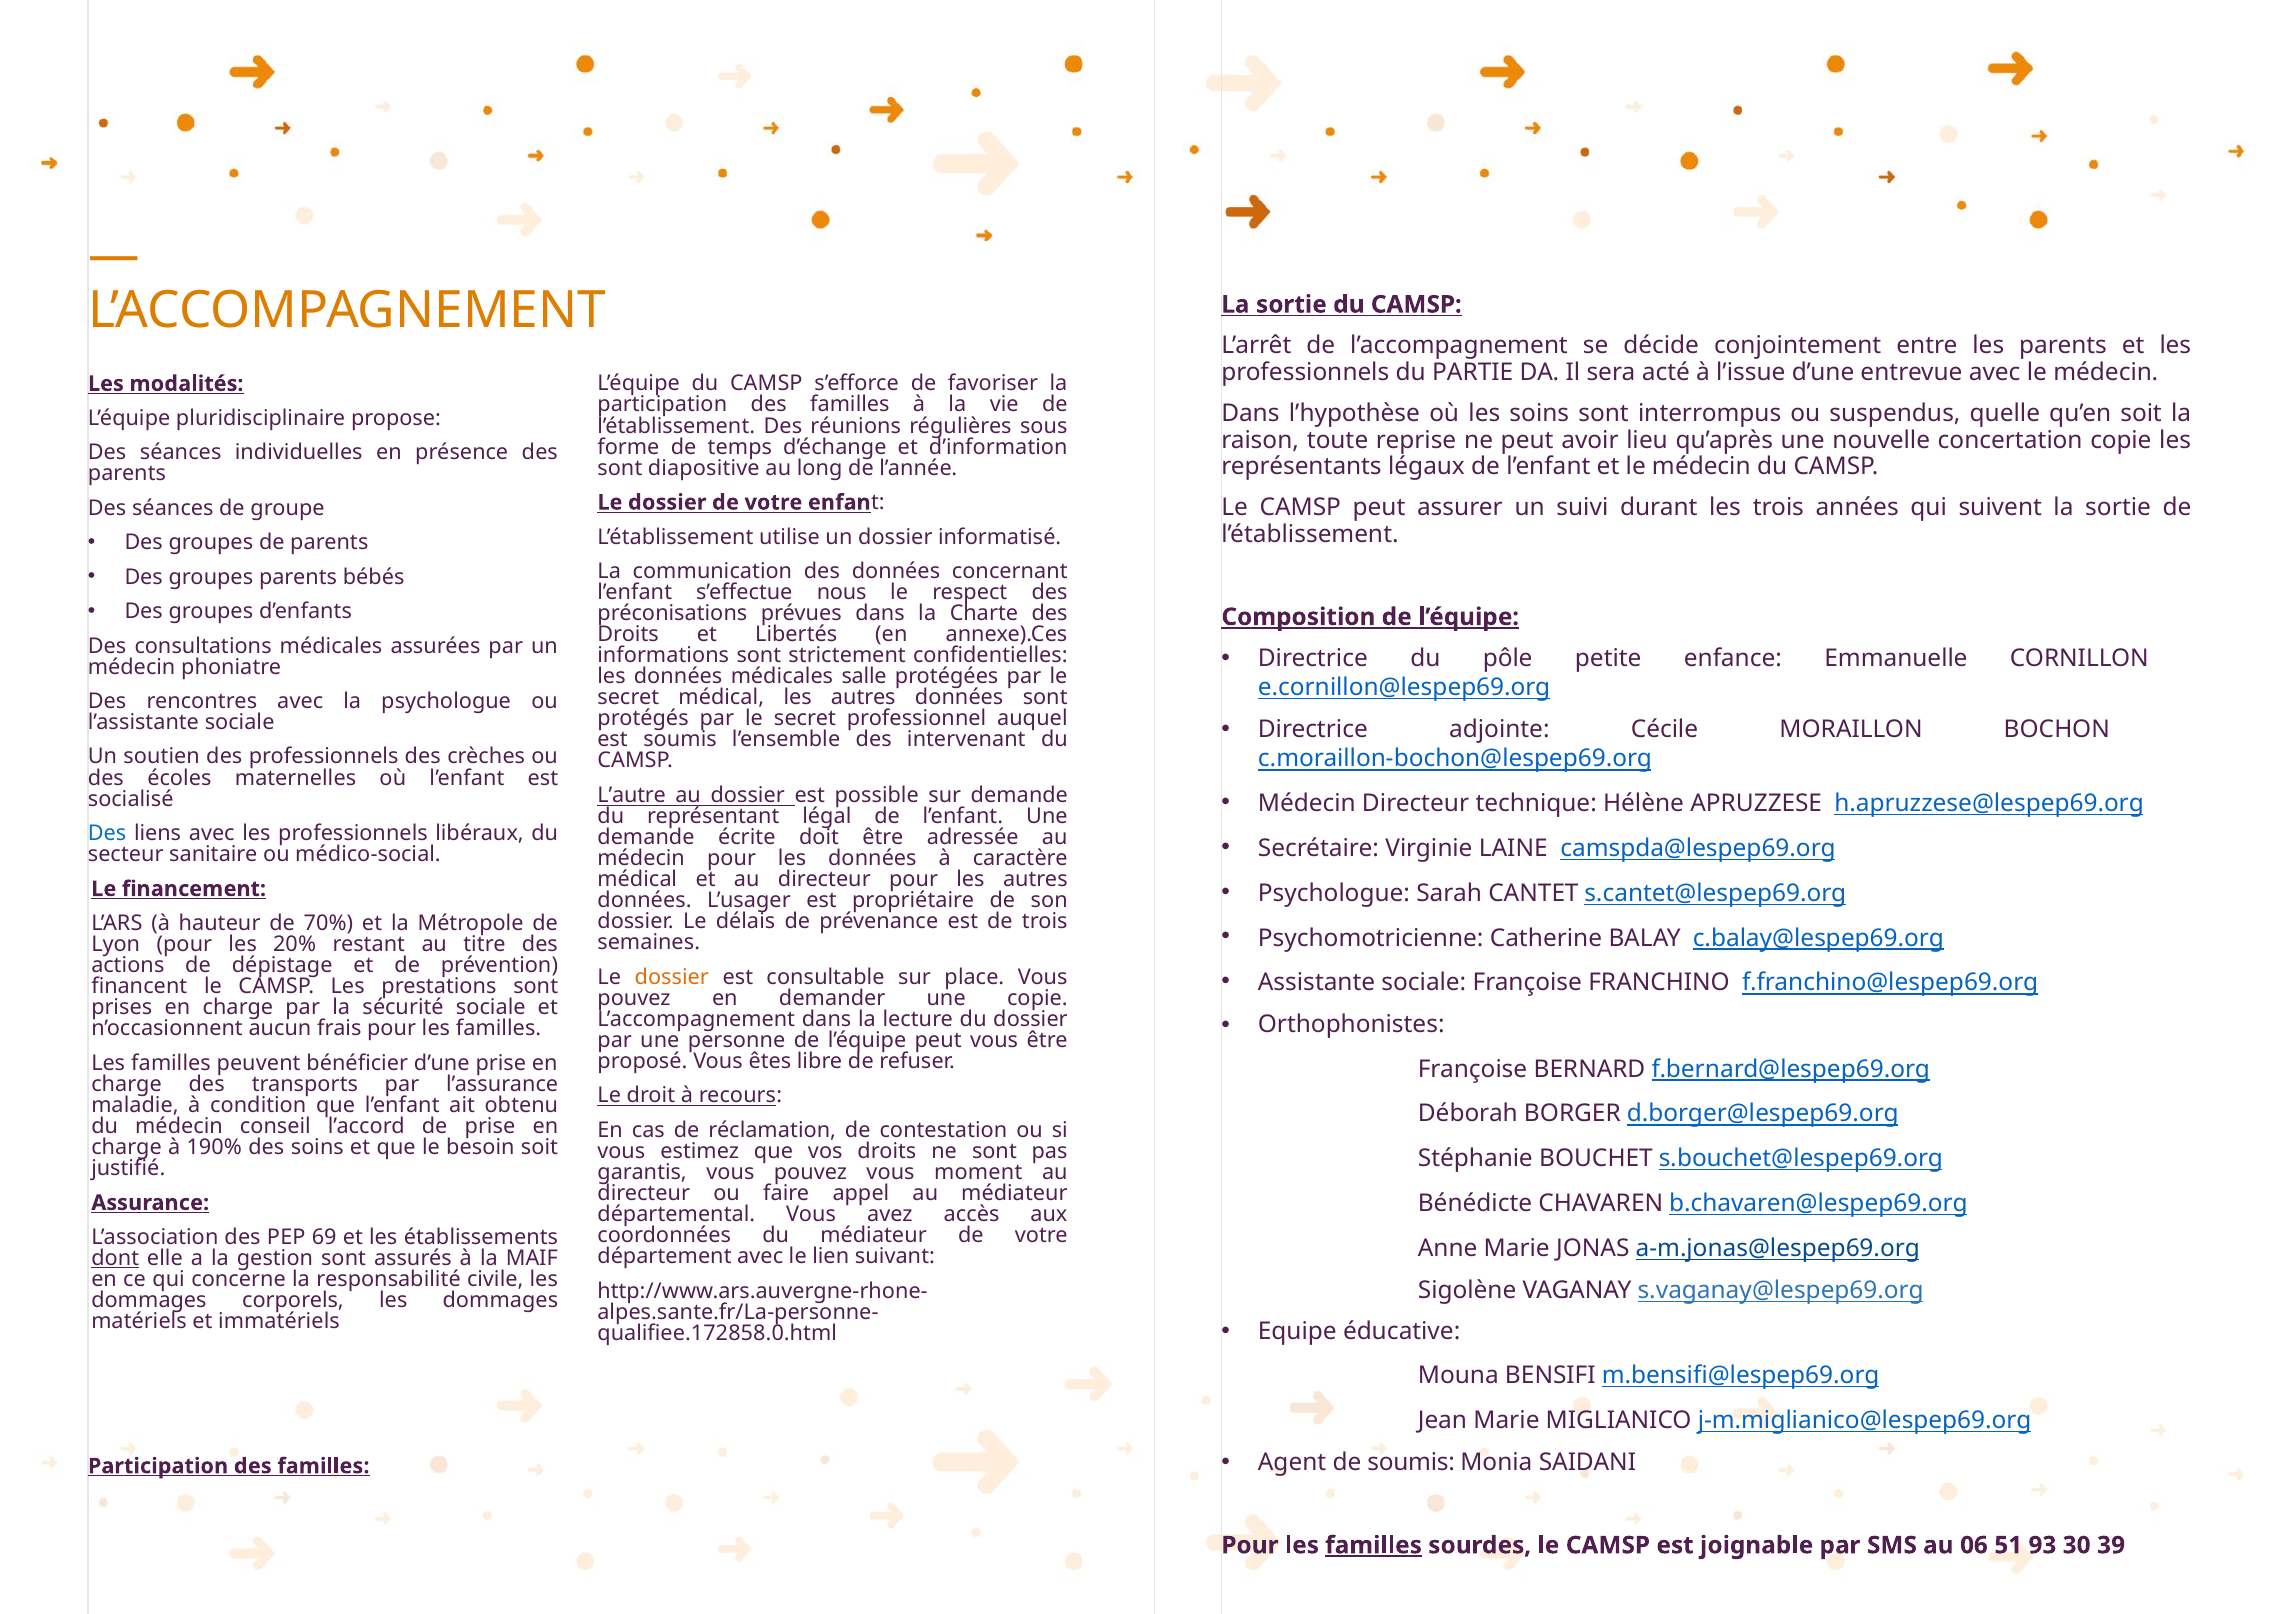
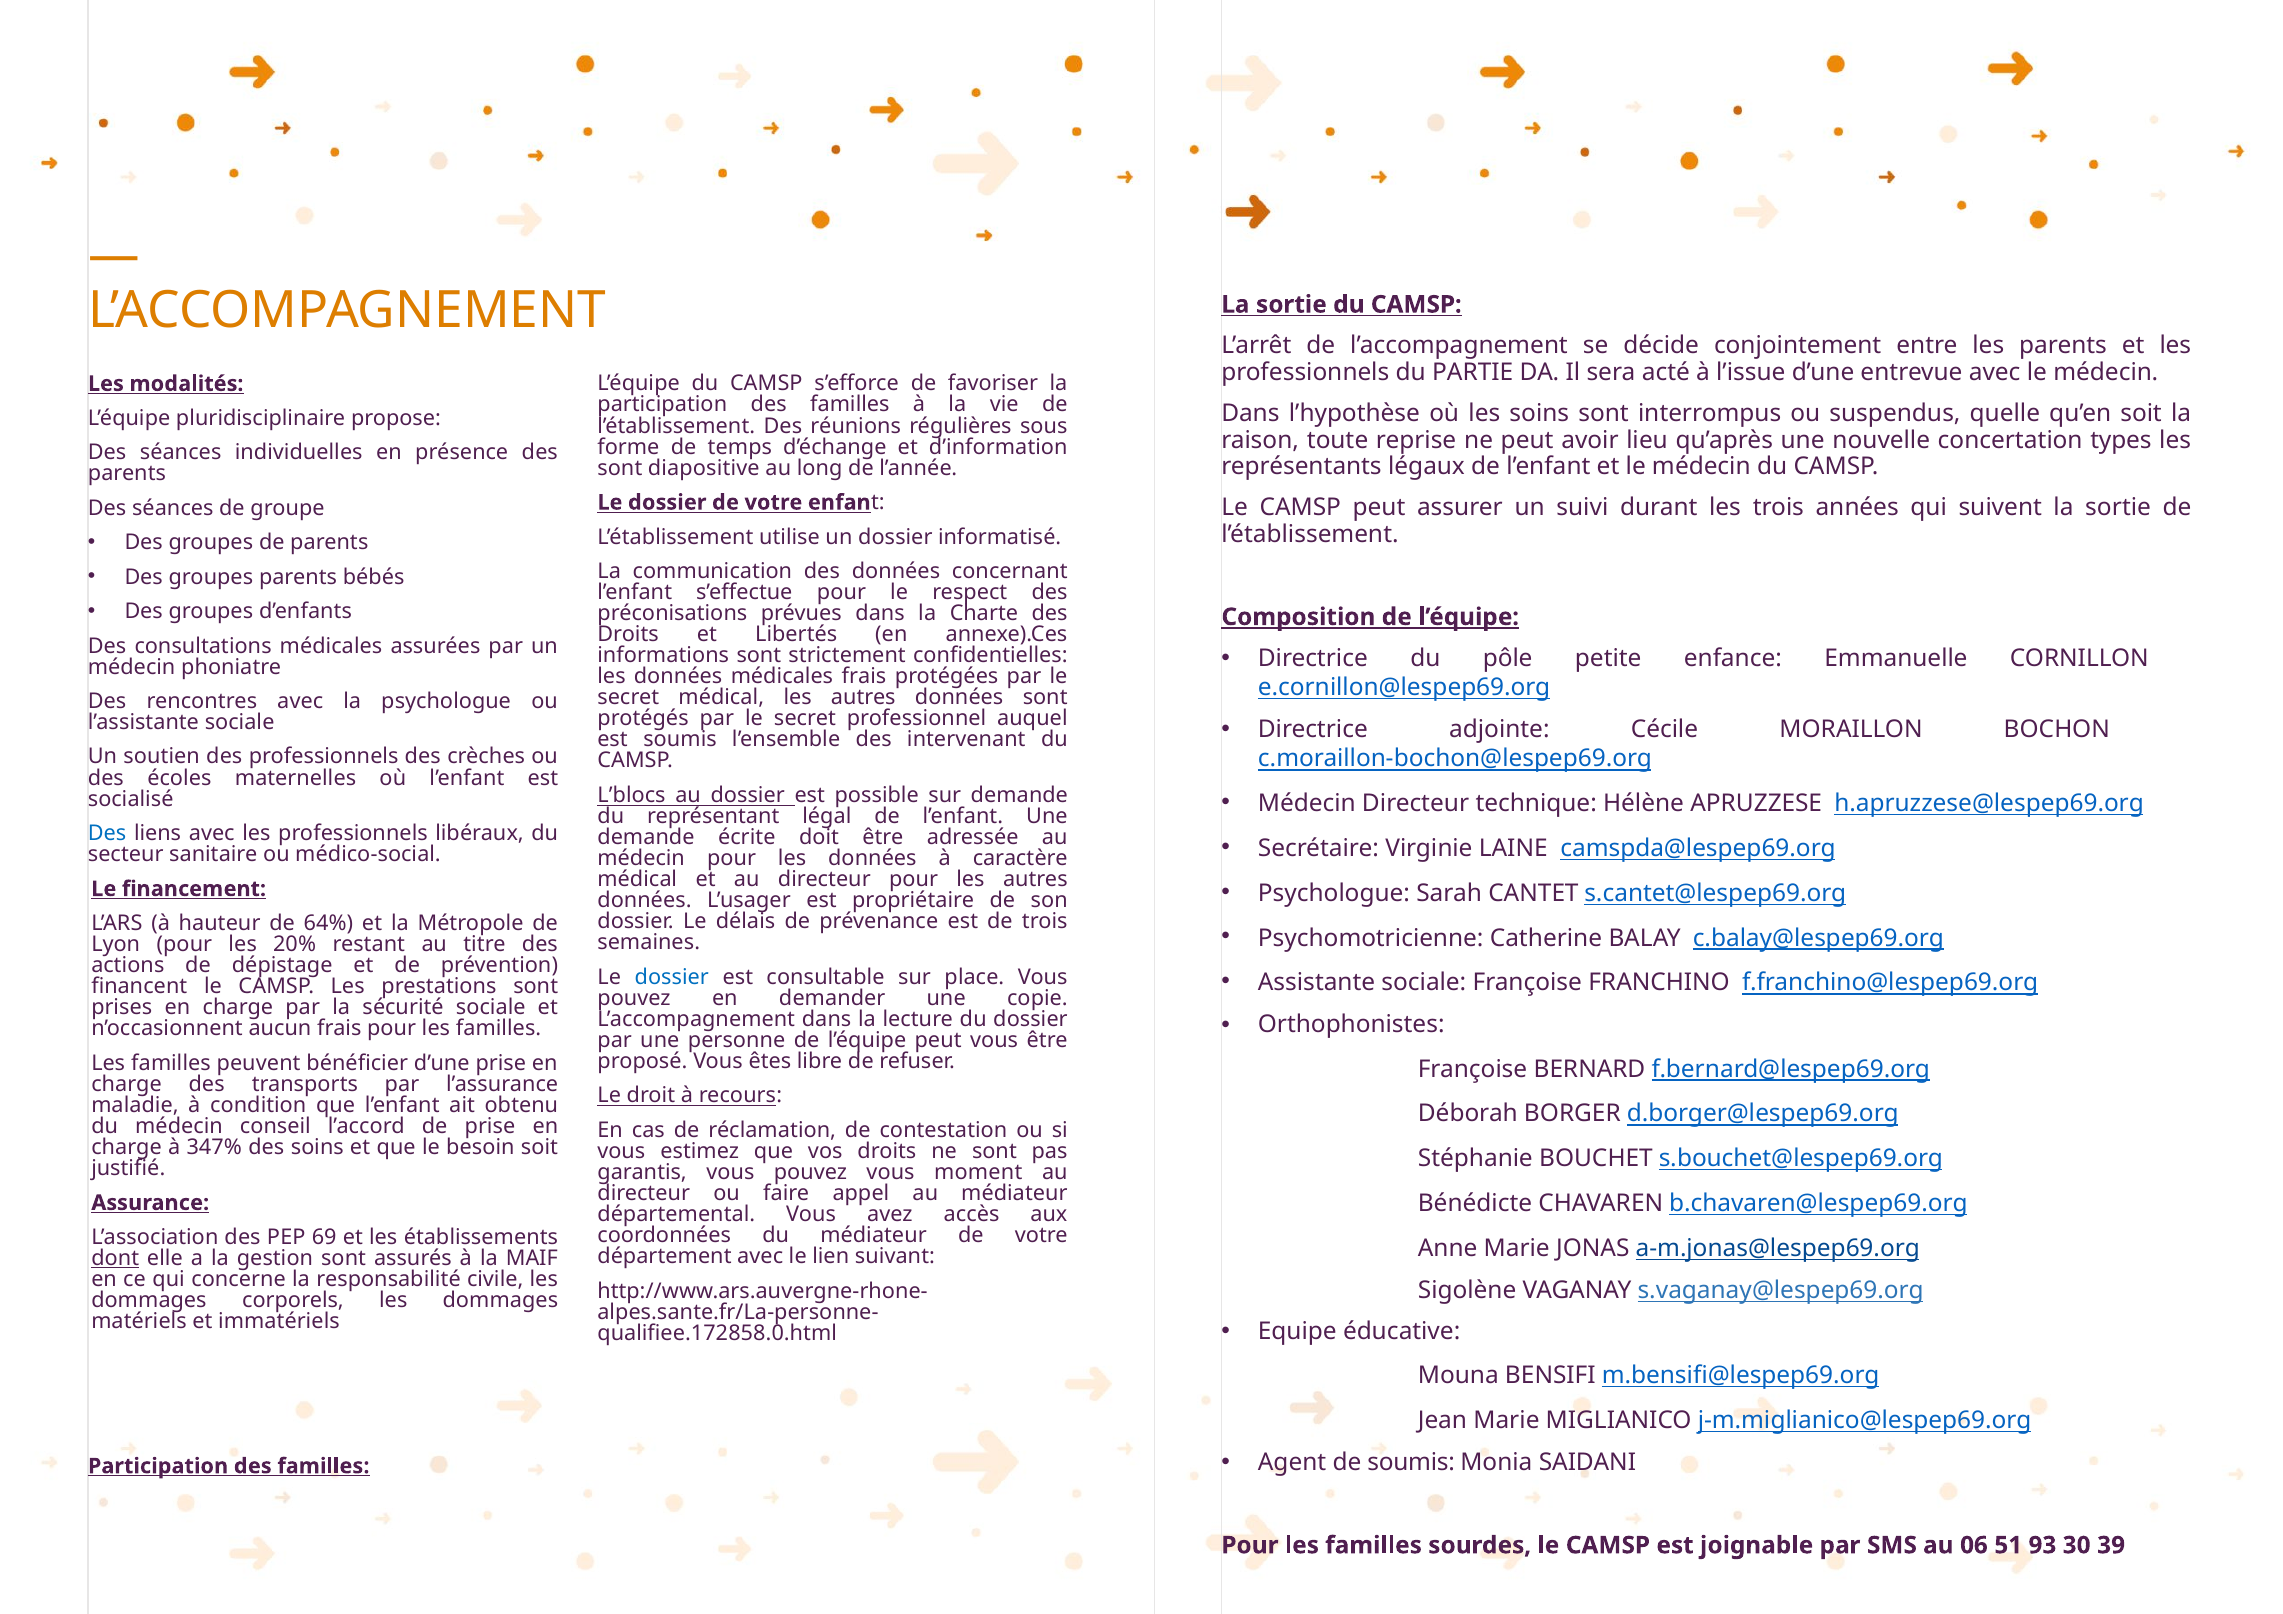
concertation copie: copie -> types (2121, 440)
s’effectue nous: nous -> pour (841, 592)
médicales salle: salle -> frais (864, 677)
L’autre: L’autre -> L’blocs (632, 795)
70%: 70% -> 64% (328, 923)
dossier colour: orange -> blue (672, 977)
190%: 190% -> 347% (214, 1147)
familles underline: present -> none (1374, 1546)
